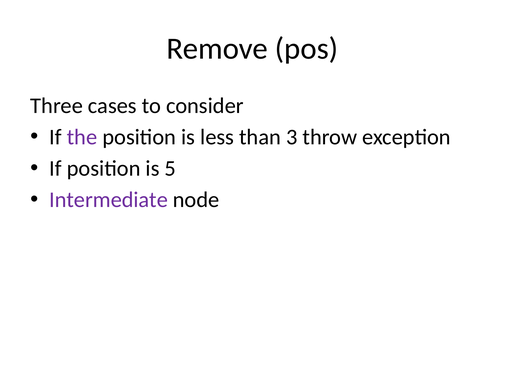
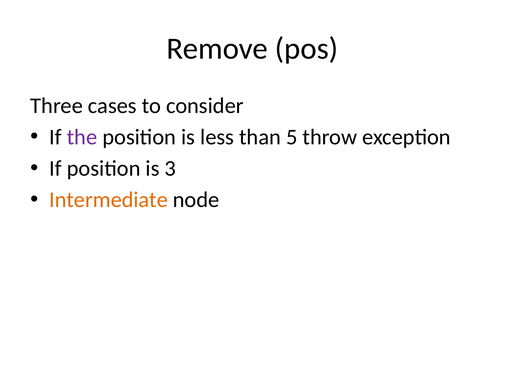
3: 3 -> 5 (292, 137)
5: 5 -> 3 (170, 169)
Intermediate colour: purple -> orange (109, 200)
